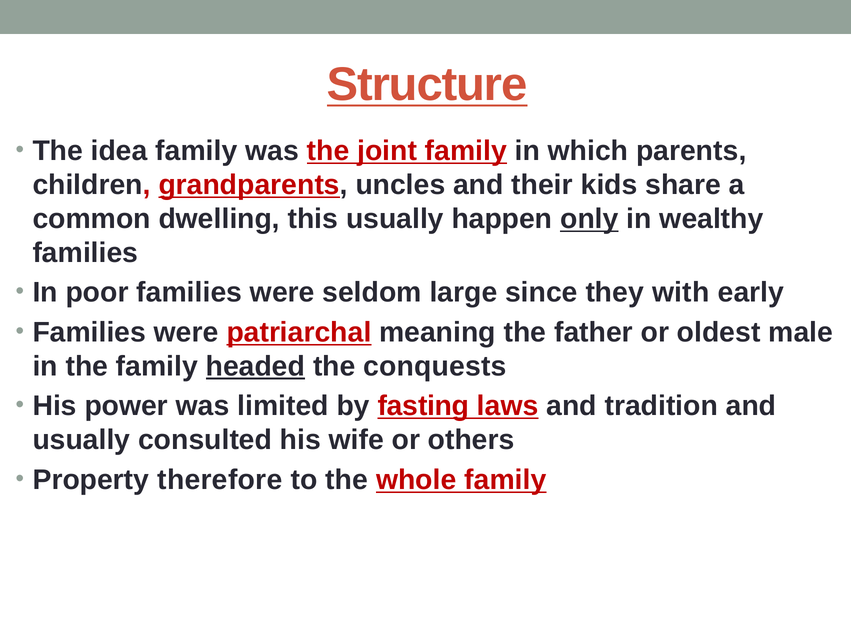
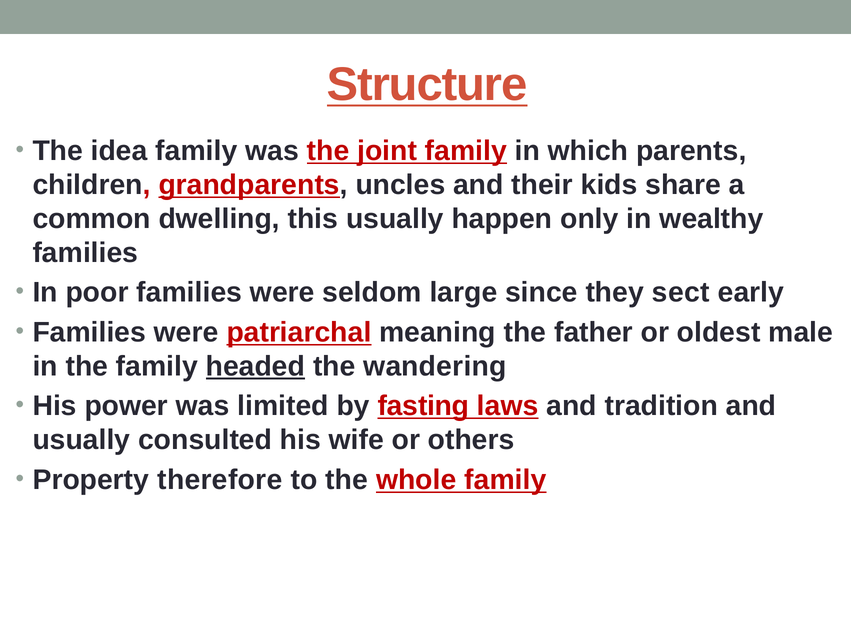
only underline: present -> none (589, 219)
with: with -> sect (681, 293)
conquests: conquests -> wandering (435, 366)
